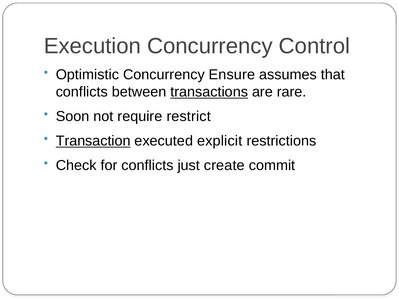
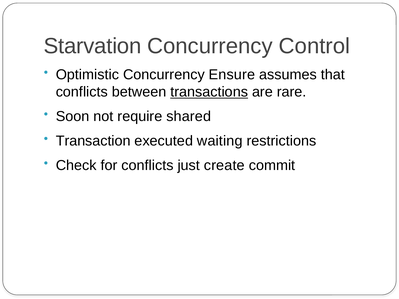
Execution: Execution -> Starvation (93, 46)
restrict: restrict -> shared (189, 117)
Transaction underline: present -> none (93, 141)
explicit: explicit -> waiting (220, 141)
